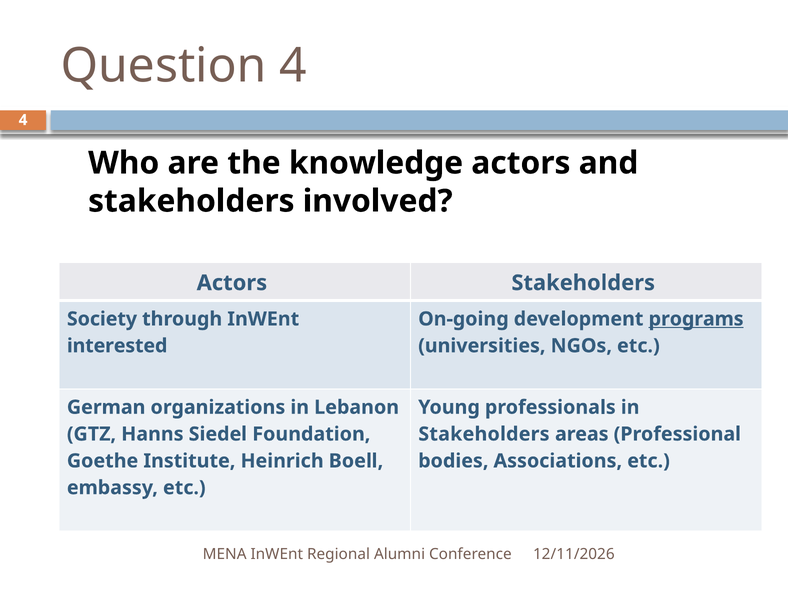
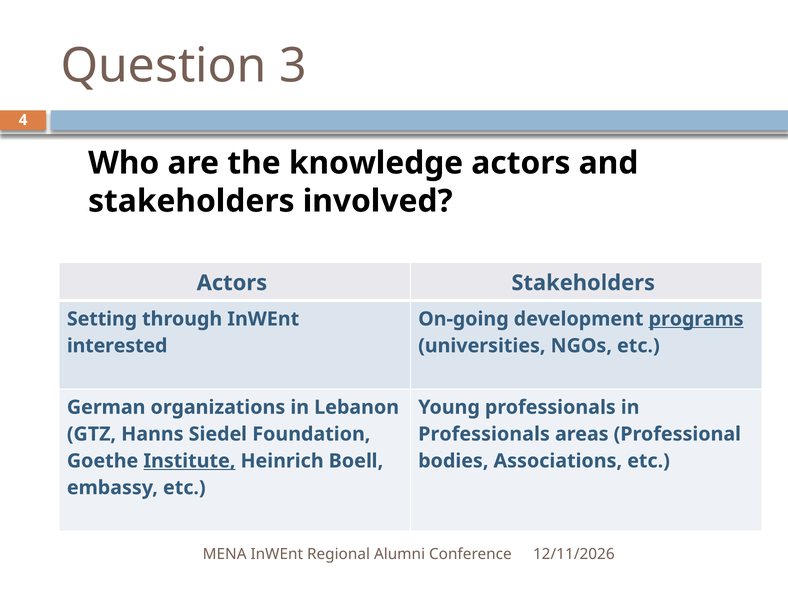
Question 4: 4 -> 3 (293, 66)
Society: Society -> Setting (102, 319)
Stakeholders: Stakeholders -> Professionals (484, 434)
Institute underline: none -> present (189, 461)
